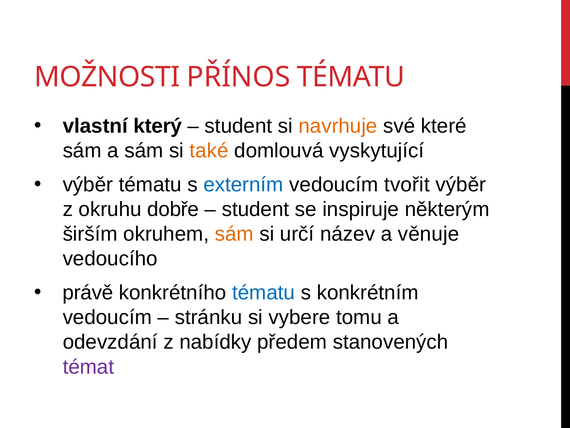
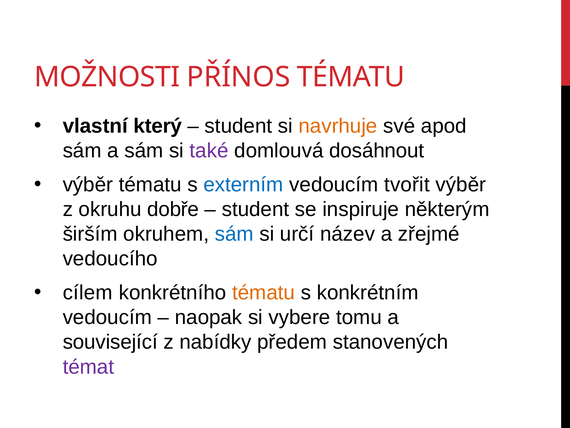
které: které -> apod (444, 126)
také colour: orange -> purple (209, 151)
vyskytující: vyskytující -> dosáhnout (377, 151)
sám colour: orange -> blue (234, 234)
věnuje: věnuje -> zřejmé (429, 234)
právě: právě -> cílem (88, 292)
tématu colour: blue -> orange (264, 292)
stránku: stránku -> naopak (209, 317)
odevzdání: odevzdání -> související (110, 342)
